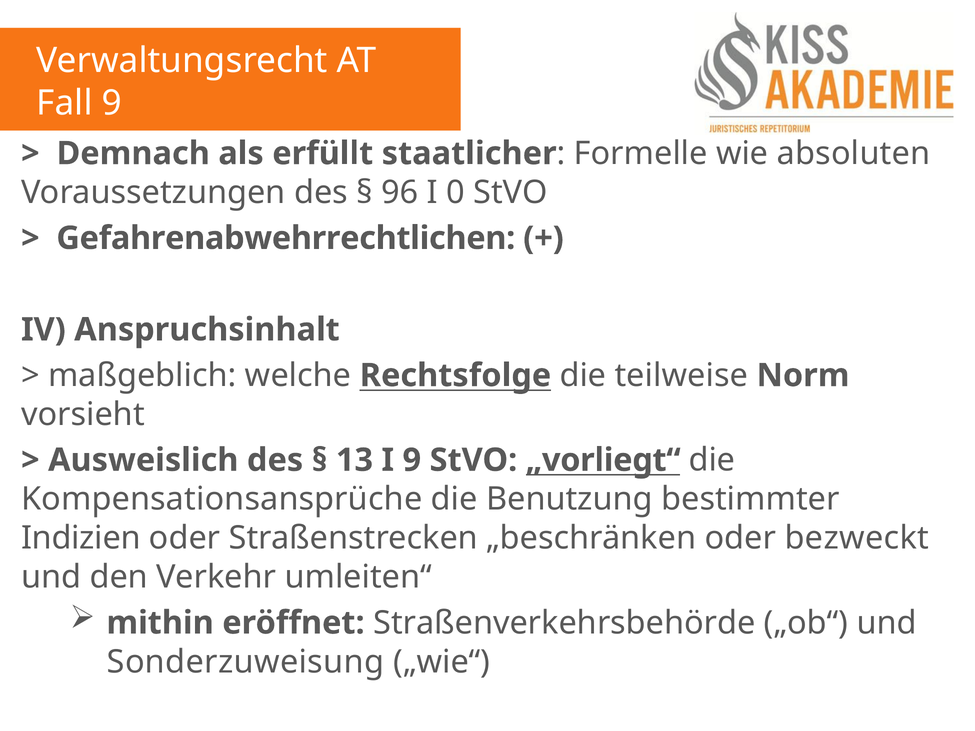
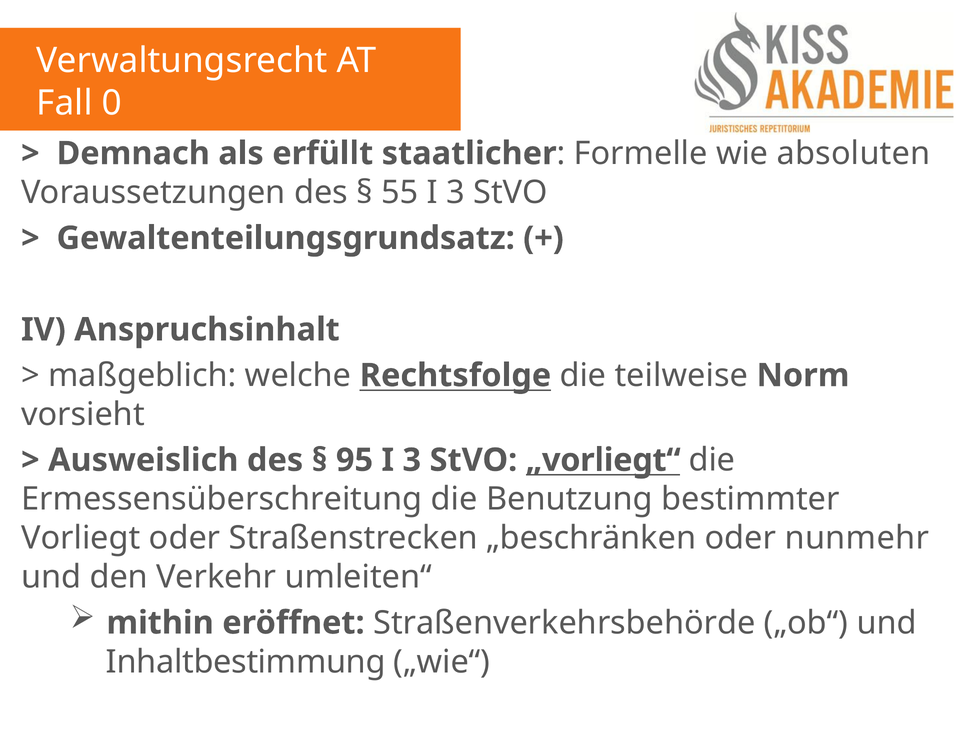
Fall 9: 9 -> 0 (112, 103)
96: 96 -> 55 (400, 193)
0: 0 -> 3 (456, 193)
Gefahrenabwehrrechtlichen: Gefahrenabwehrrechtlichen -> Gewaltenteilungsgrundsatz (286, 238)
13: 13 -> 95 (355, 460)
9: 9 -> 3 (412, 460)
Kompensationsansprüche: Kompensationsansprüche -> Ermessensüberschreitung (222, 499)
Indizien: Indizien -> Vorliegt (81, 538)
bezweckt: bezweckt -> nunmehr (857, 538)
Sonderzuweisung: Sonderzuweisung -> Inhaltbestimmung (246, 662)
